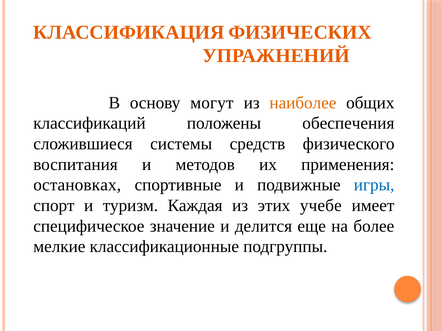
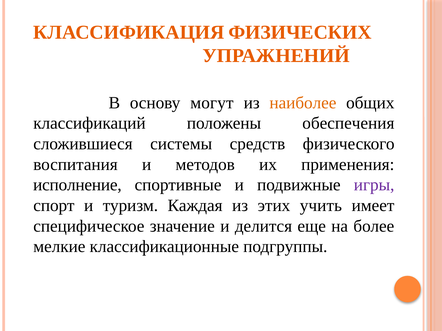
остановках: остановках -> исполнение (77, 185)
игры colour: blue -> purple (374, 185)
учебе: учебе -> учить (321, 206)
